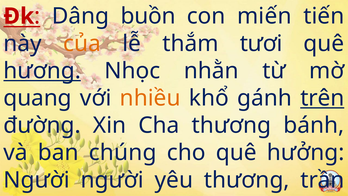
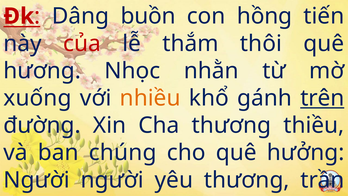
miến: miến -> hồng (265, 16)
của colour: orange -> red (82, 43)
tươi: tươi -> thôi (261, 43)
hương underline: present -> none (42, 71)
quang: quang -> xuống (37, 98)
bánh: bánh -> thiều (314, 125)
